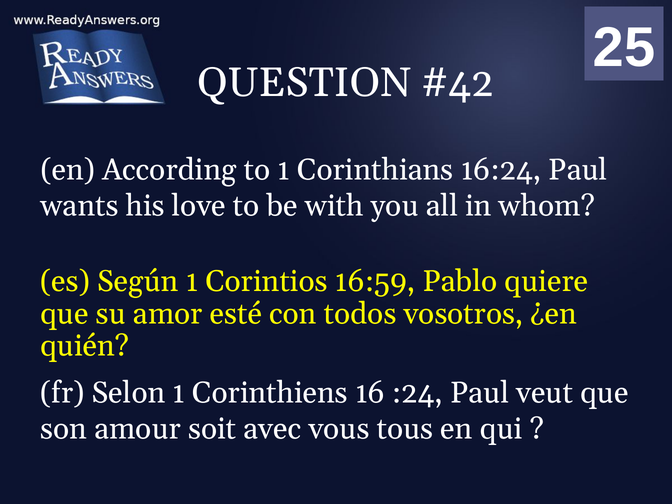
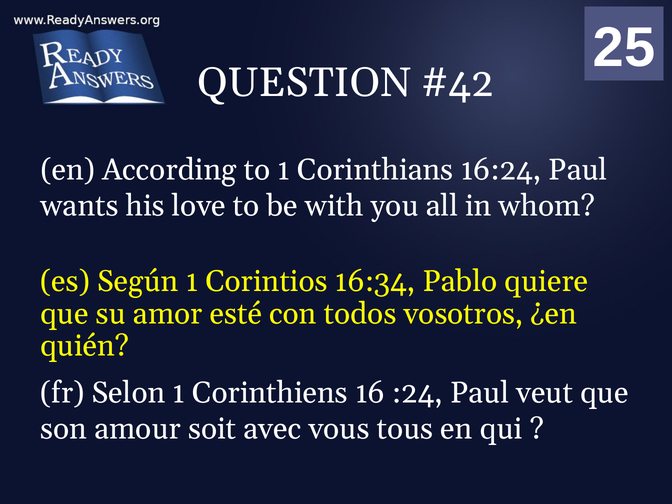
16:59: 16:59 -> 16:34 (375, 281)
